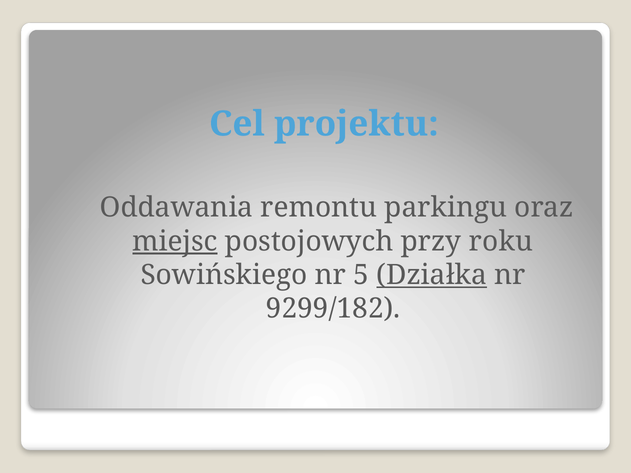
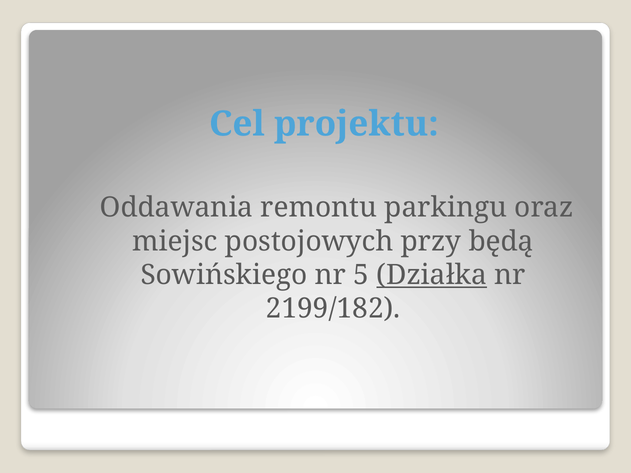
miejsc underline: present -> none (175, 242)
roku: roku -> będą (501, 242)
9299/182: 9299/182 -> 2199/182 (333, 309)
